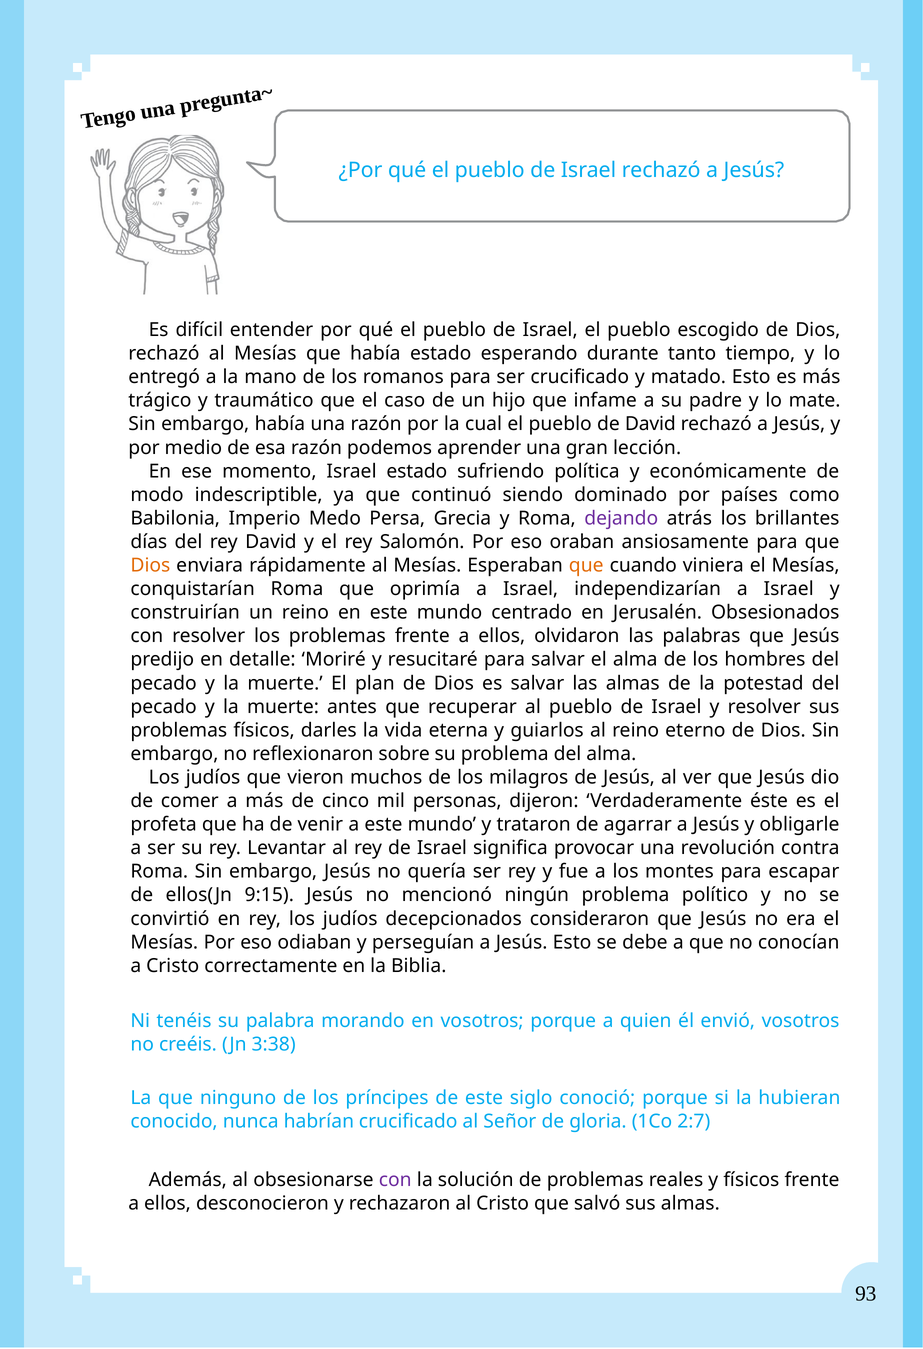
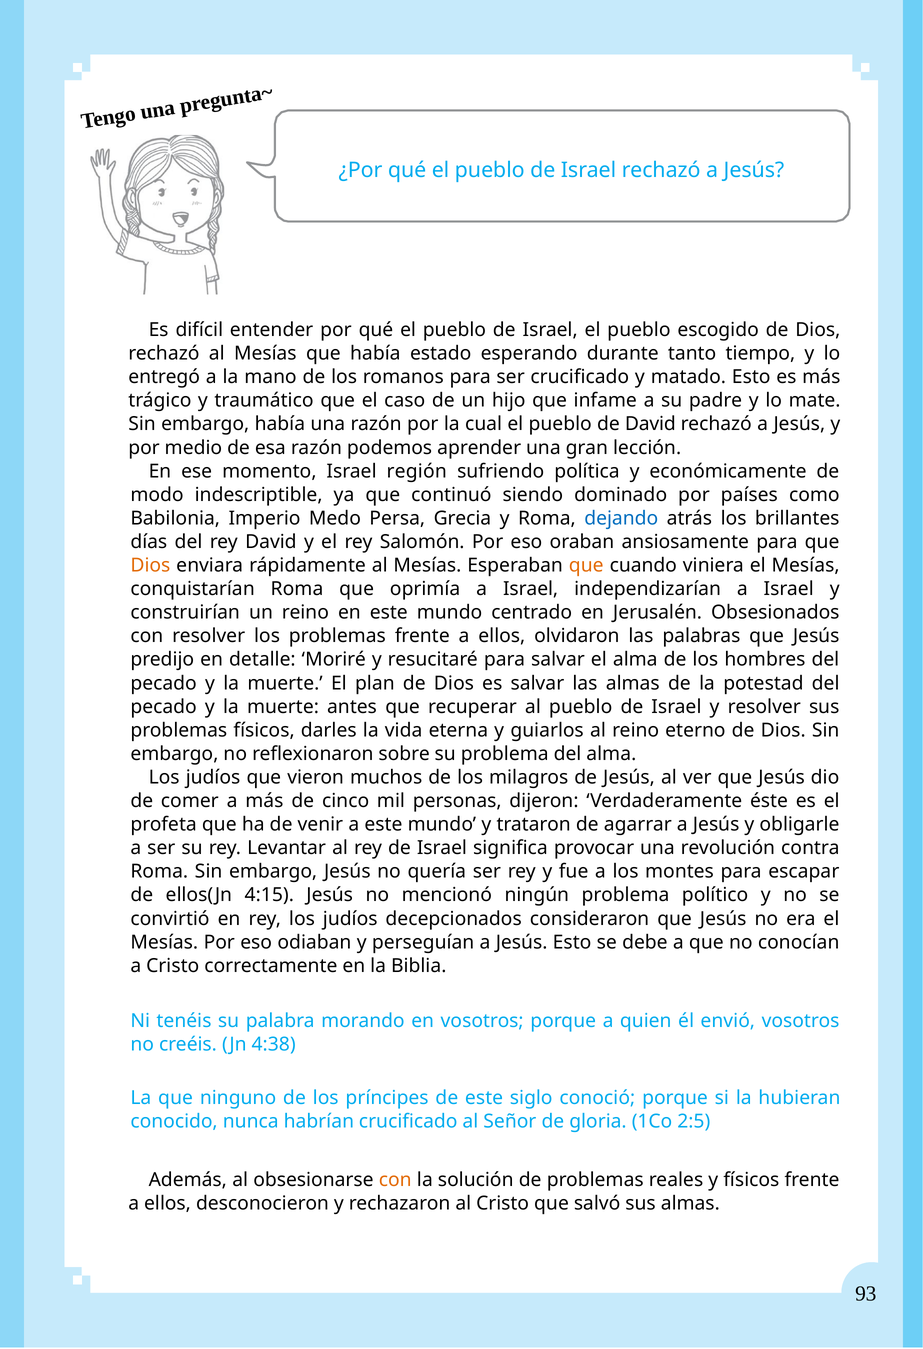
Israel estado: estado -> región (417, 471)
dejando colour: purple -> blue (621, 518)
9:15: 9:15 -> 4:15 (269, 895)
3:38: 3:38 -> 4:38 (274, 1044)
2:7: 2:7 -> 2:5 (694, 1121)
con colour: purple -> orange (395, 1180)
